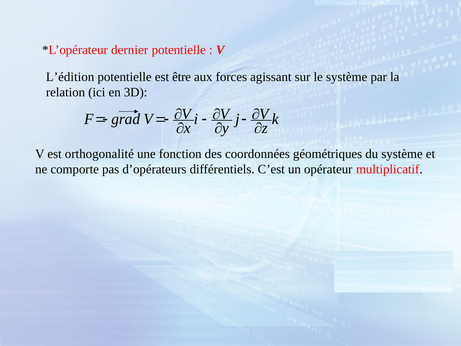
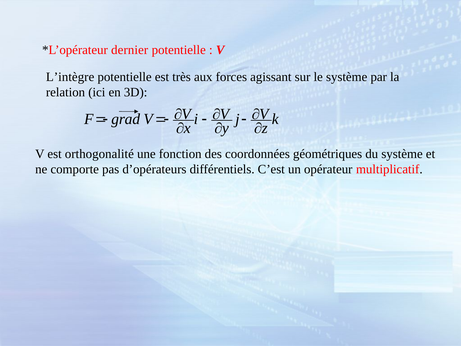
L’édition: L’édition -> L’intègre (70, 77)
être: être -> très (182, 77)
